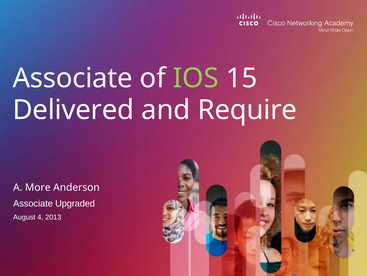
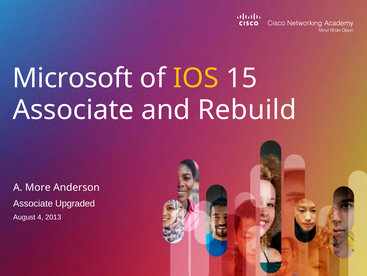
Associate: Associate -> Microsoft (73, 78)
IOS colour: light green -> yellow (196, 78)
Delivered: Delivered -> Associate (73, 110)
Require: Require -> Rebuild (247, 110)
